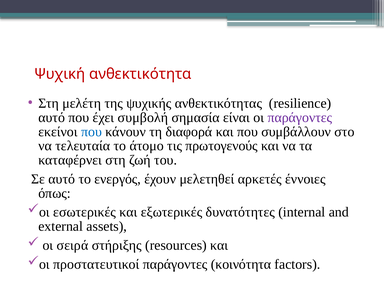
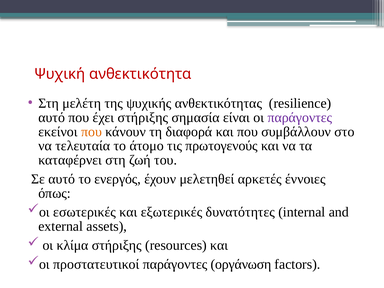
έχει συμβολή: συμβολή -> στήριξης (143, 117)
που colour: blue -> orange (91, 132)
σειρά: σειρά -> κλίμα (73, 245)
κοινότητα: κοινότητα -> οργάνωση (241, 264)
